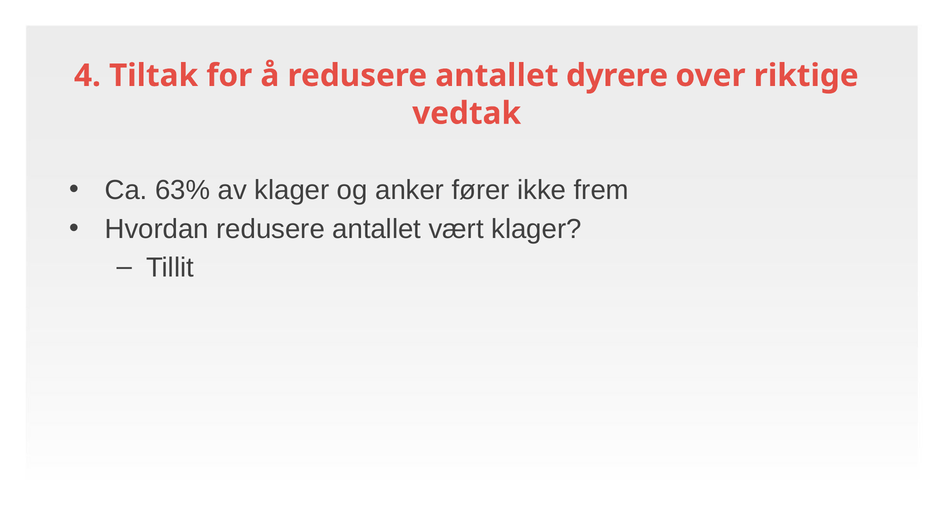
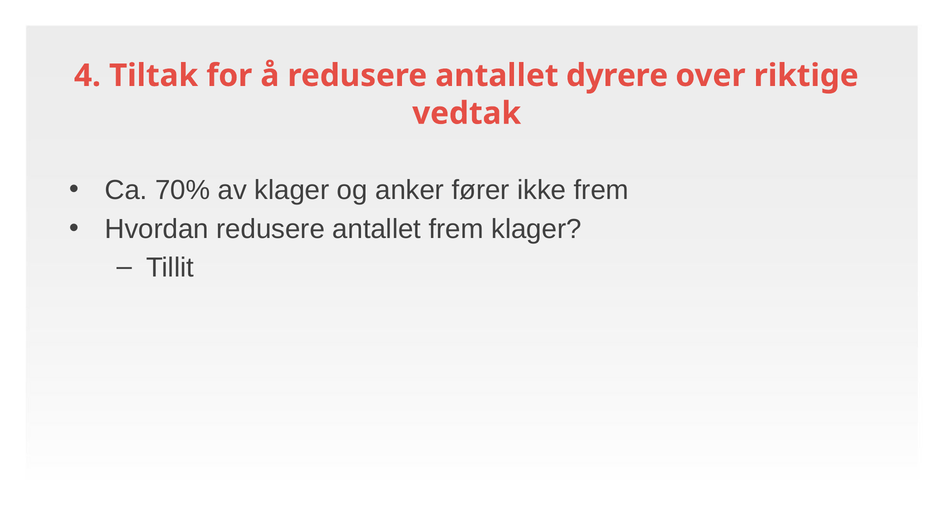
63%: 63% -> 70% (183, 191)
antallet vært: vært -> frem (456, 229)
